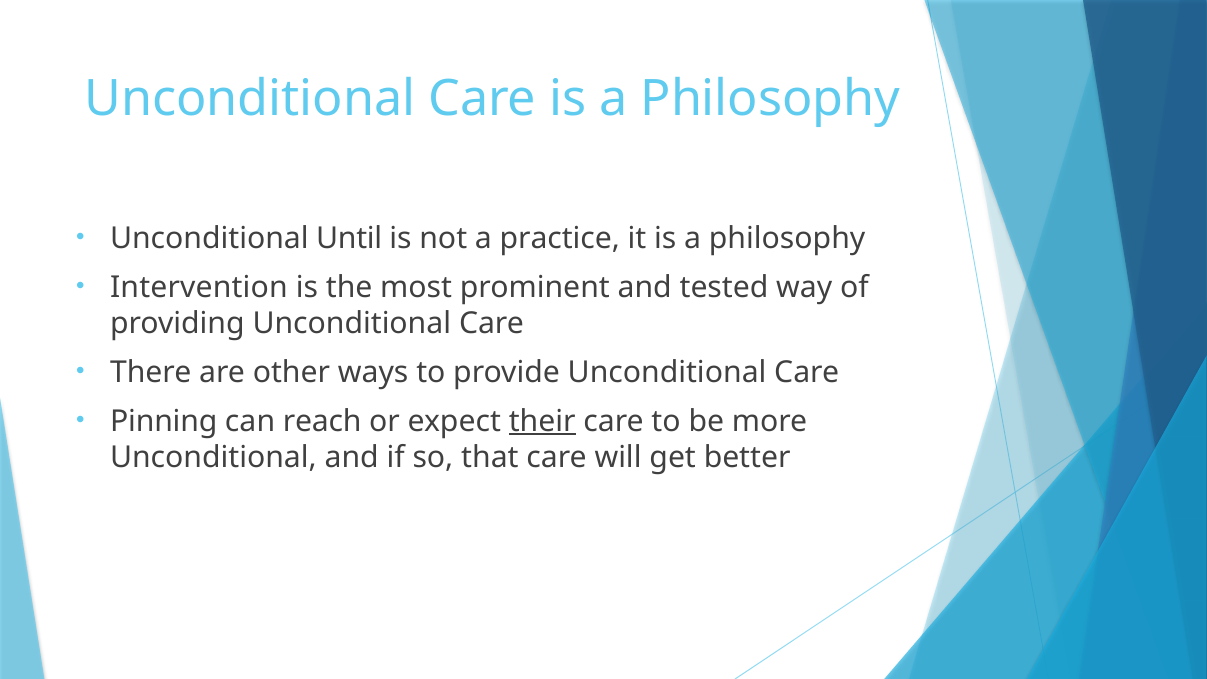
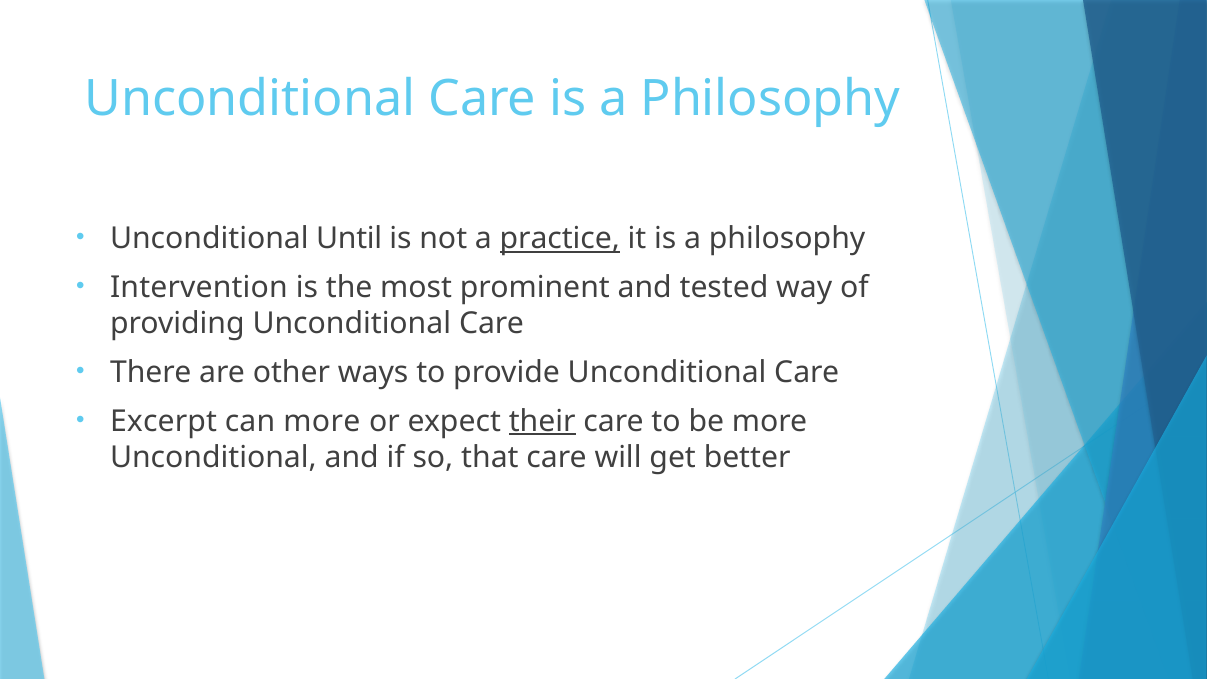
practice underline: none -> present (560, 239)
Pinning: Pinning -> Excerpt (164, 421)
can reach: reach -> more (322, 421)
